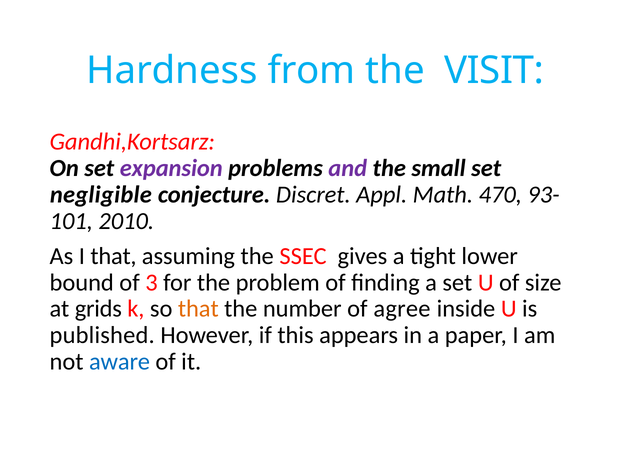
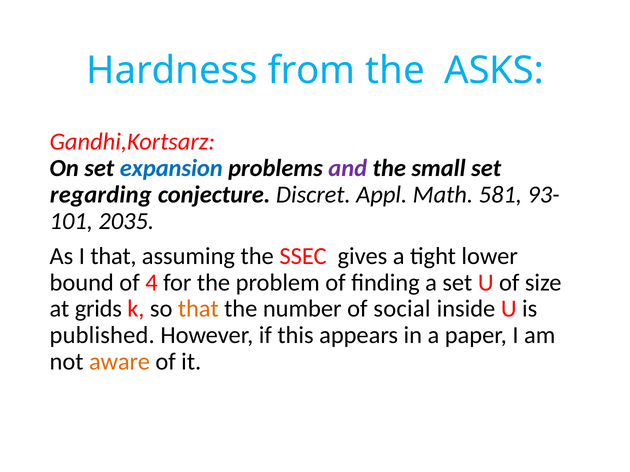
VISIT: VISIT -> ASKS (494, 71)
expansion colour: purple -> blue (171, 168)
negligible: negligible -> regarding (101, 195)
470: 470 -> 581 (500, 195)
2010: 2010 -> 2035 (126, 221)
3: 3 -> 4 (151, 283)
agree: agree -> social (402, 309)
aware colour: blue -> orange (120, 362)
